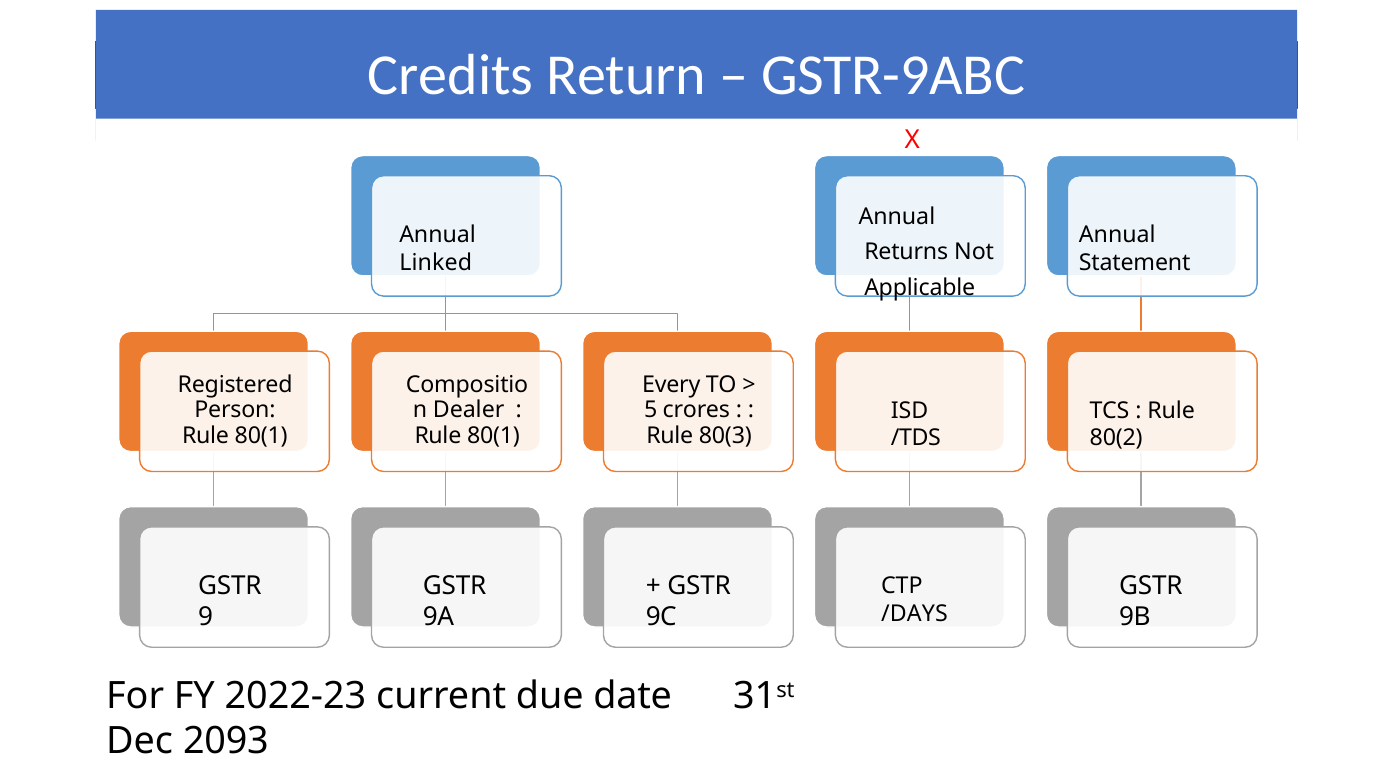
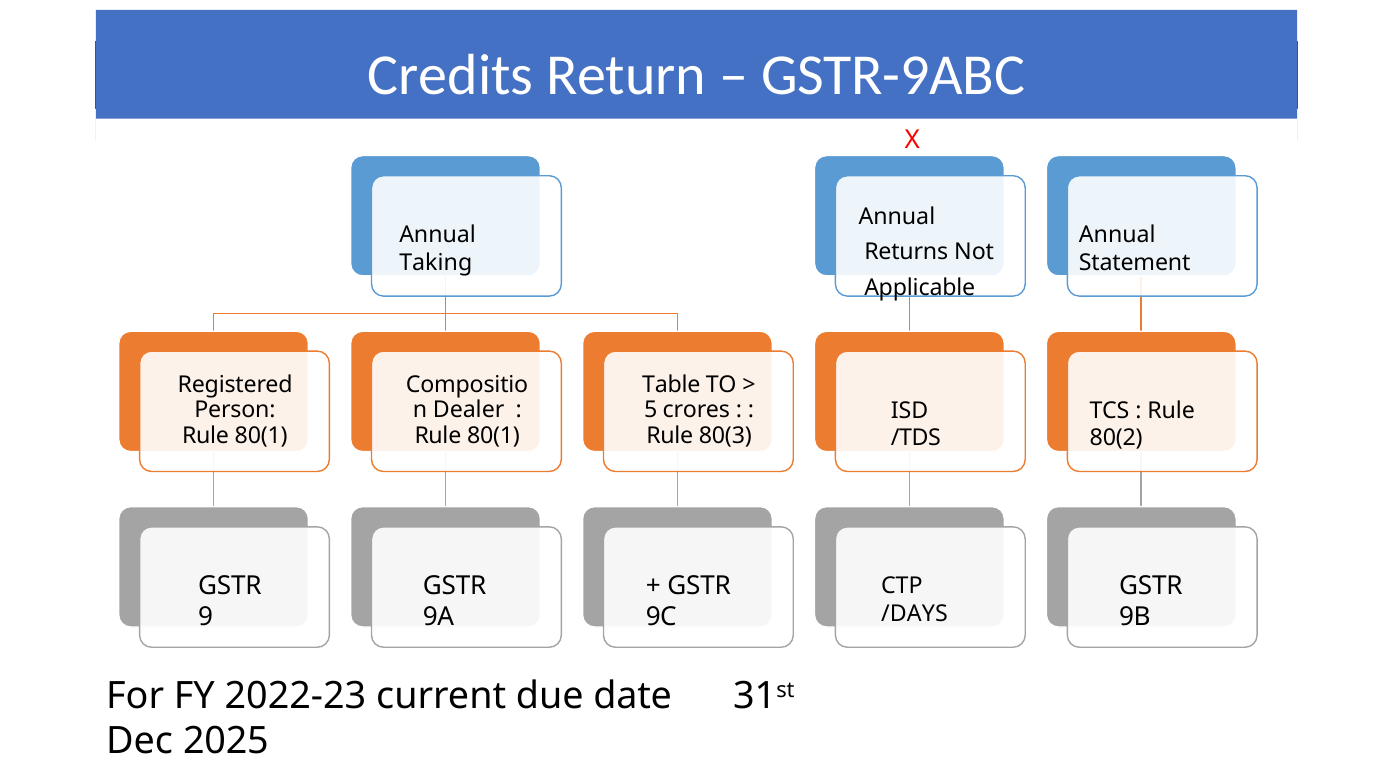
Linked: Linked -> Taking (436, 263)
Every: Every -> Table (671, 385)
2093: 2093 -> 2025 (226, 742)
